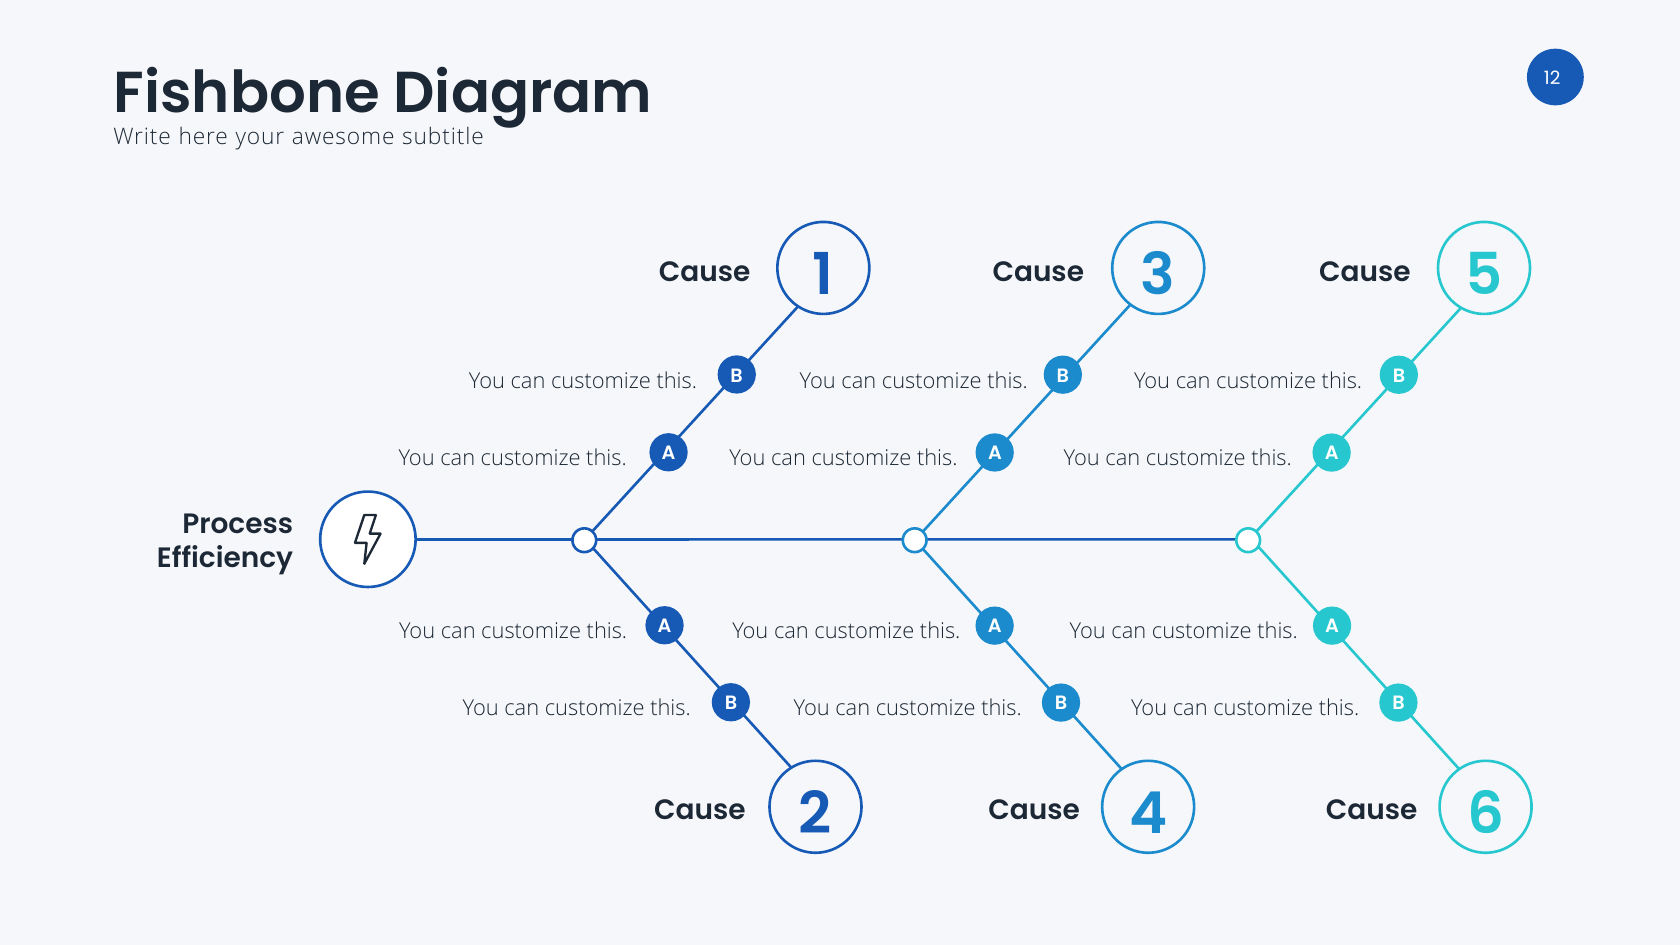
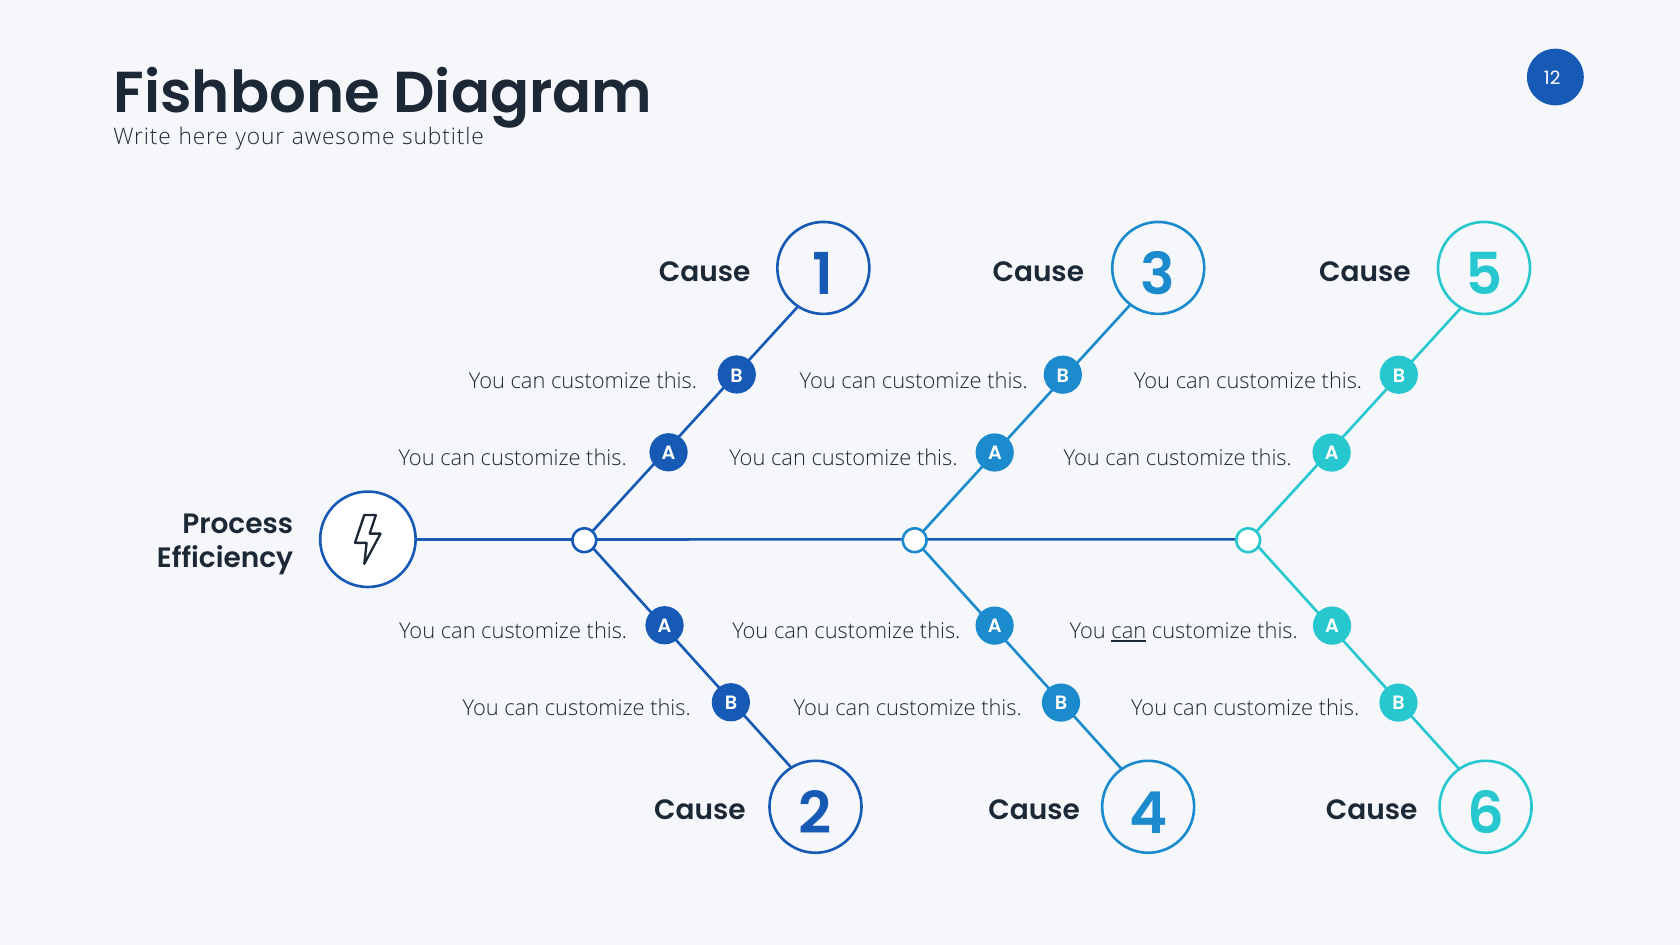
can underline: none -> present (1129, 632)
